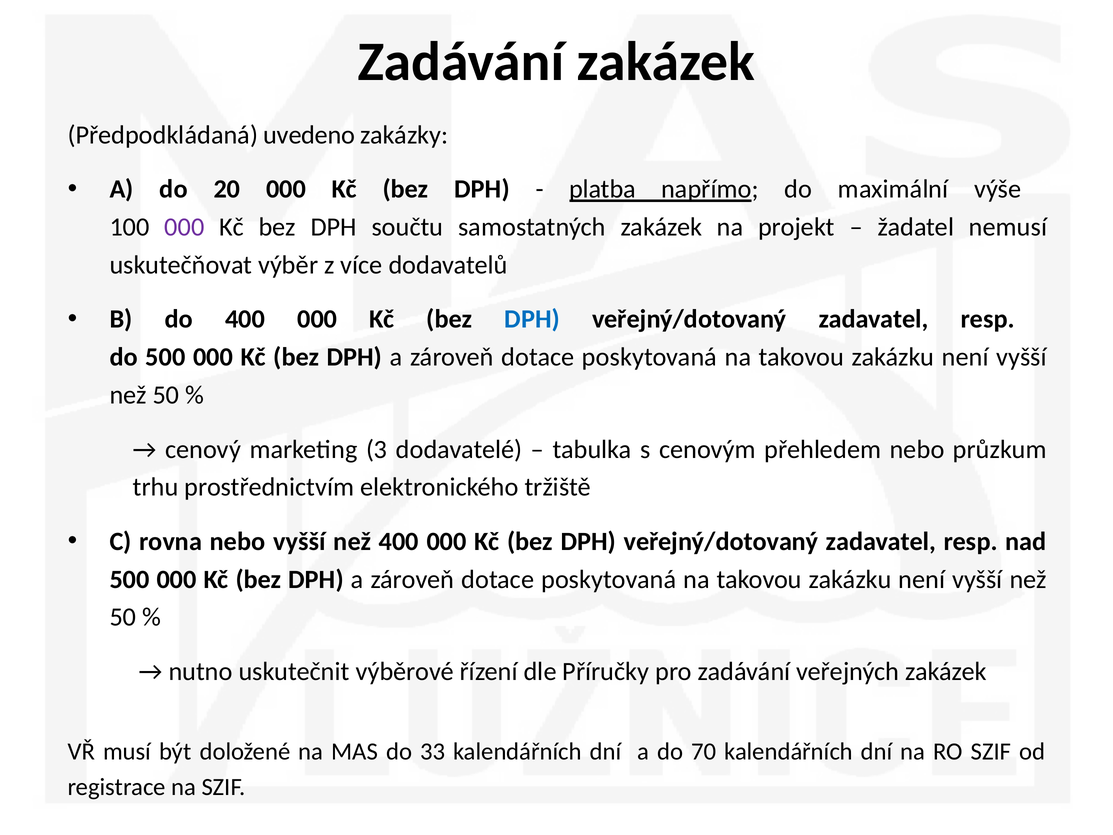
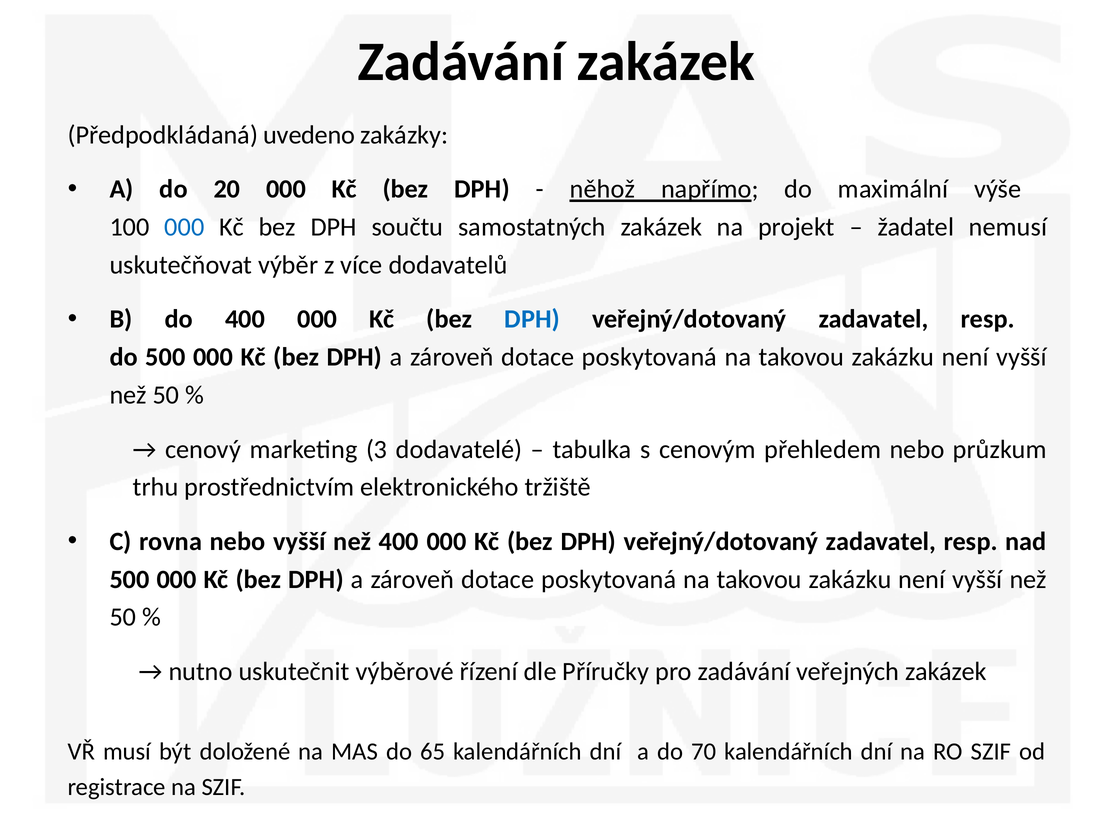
platba: platba -> něhož (602, 189)
000 colour: purple -> blue (184, 227)
33: 33 -> 65 (433, 751)
